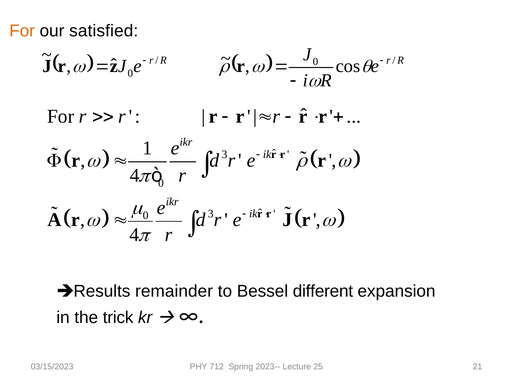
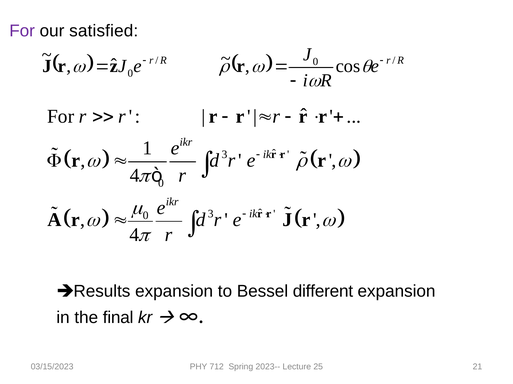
For colour: orange -> purple (22, 31)
remainder: remainder -> expansion (174, 292)
trick: trick -> final (118, 318)
